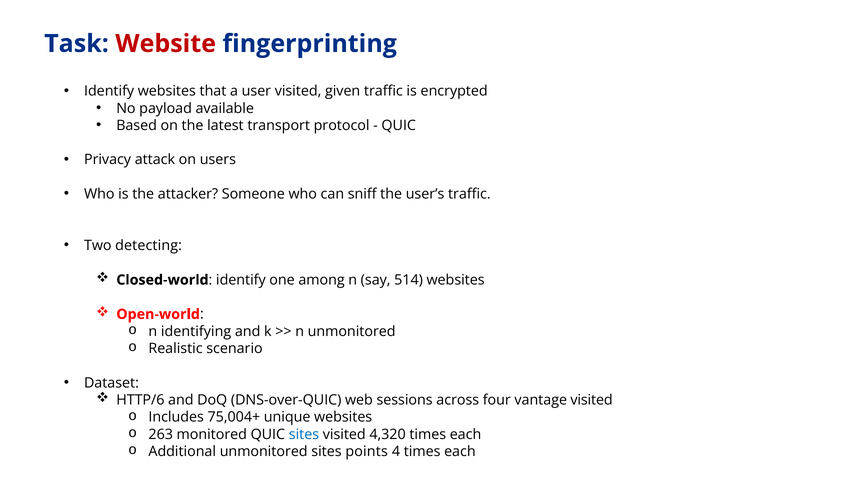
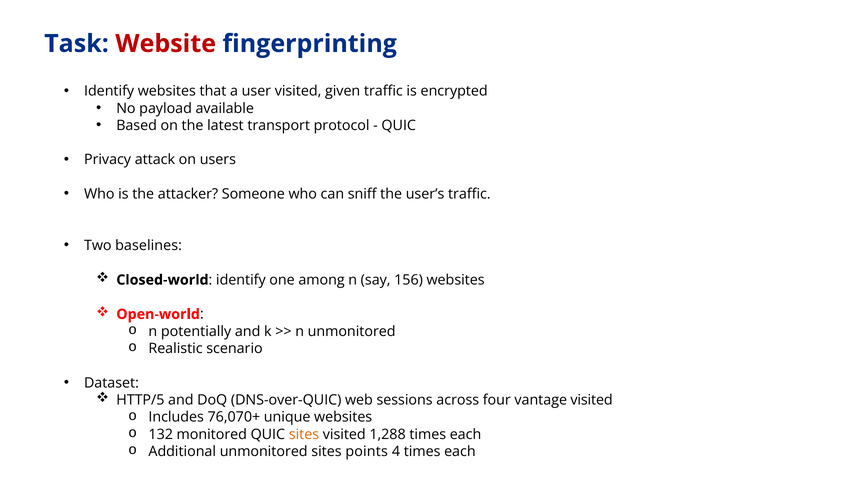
detecting: detecting -> baselines (149, 246)
514: 514 -> 156 (409, 280)
identifying: identifying -> potentially (196, 332)
HTTP/6: HTTP/6 -> HTTP/5 (140, 400)
75,004+: 75,004+ -> 76,070+ (234, 417)
263: 263 -> 132 (161, 435)
sites colour: blue -> orange (304, 435)
4,320: 4,320 -> 1,288 (388, 435)
